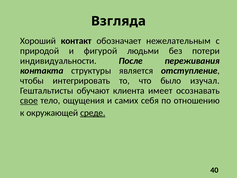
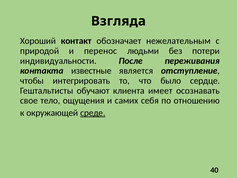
фигурой: фигурой -> перенос (101, 51)
структуры: структуры -> известные (91, 71)
изучал: изучал -> сердце (205, 81)
свое underline: present -> none (29, 100)
